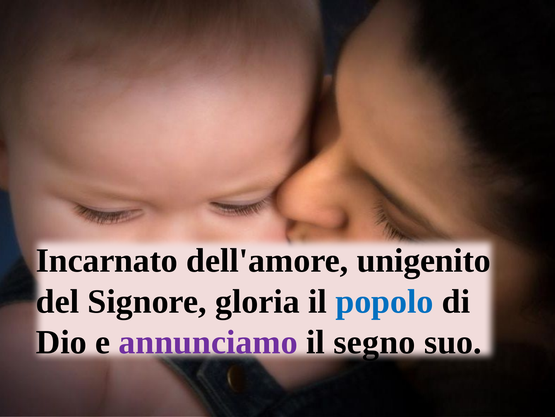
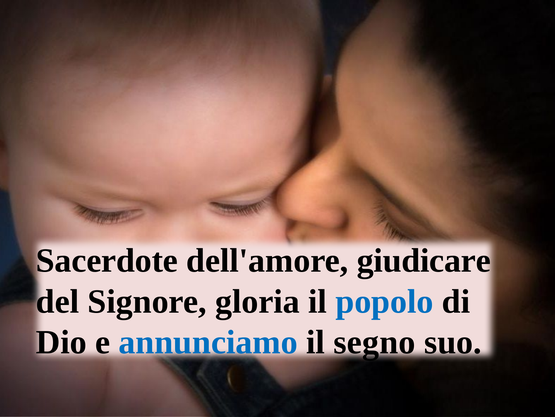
Incarnato: Incarnato -> Sacerdote (107, 260)
unigenito: unigenito -> giudicare (424, 260)
annunciamo colour: purple -> blue (208, 342)
